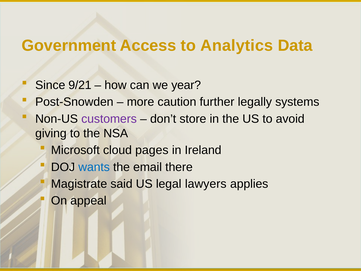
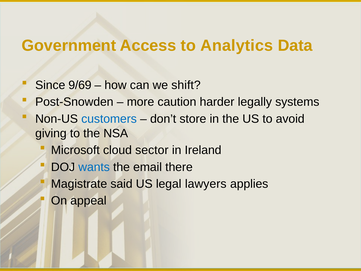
9/21: 9/21 -> 9/69 (80, 85)
year: year -> shift (186, 85)
further: further -> harder (217, 102)
customers colour: purple -> blue (109, 119)
pages: pages -> sector (152, 150)
